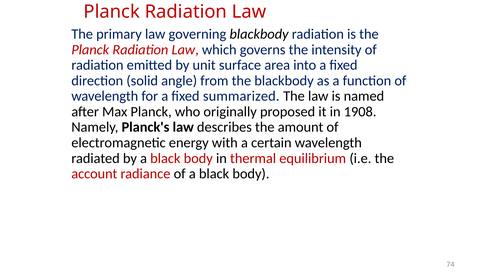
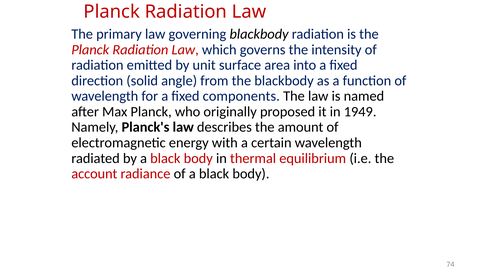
summarized: summarized -> components (241, 96)
1908: 1908 -> 1949 (360, 112)
